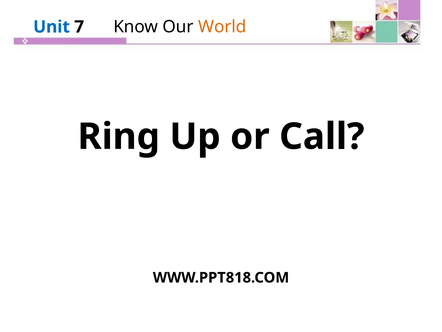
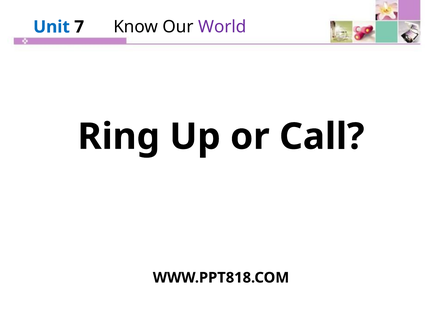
World colour: orange -> purple (222, 27)
